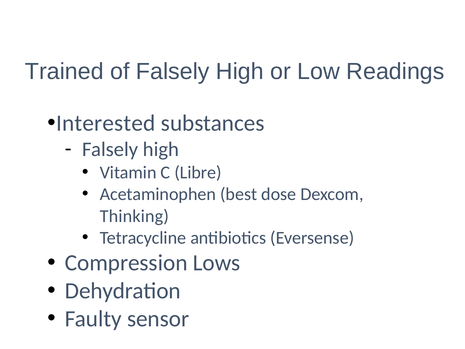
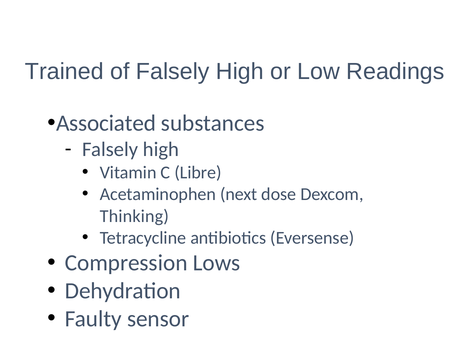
Interested: Interested -> Associated (106, 123)
best: best -> next (239, 194)
